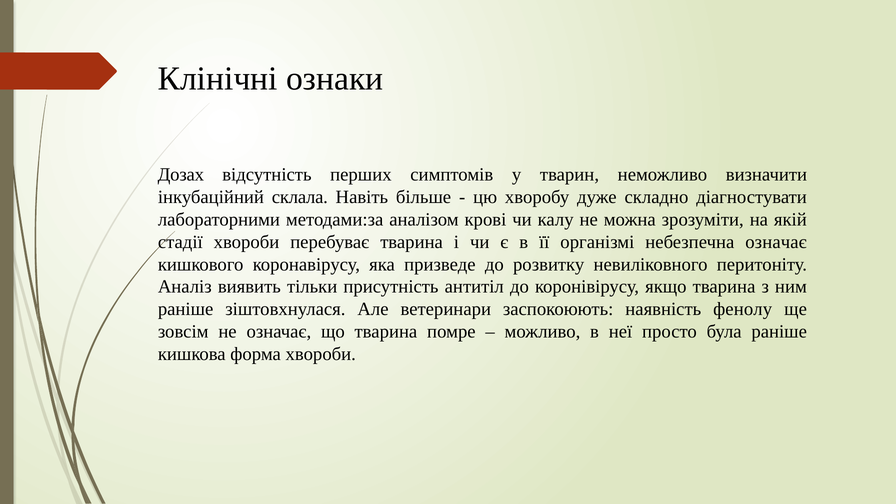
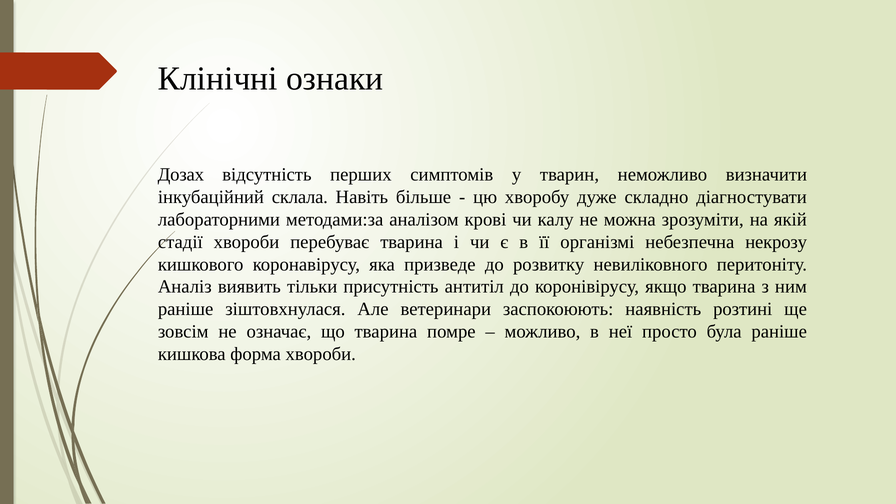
небезпечна означає: означає -> некрозу (776, 242)
фенолу: фенолу -> розтині (743, 309)
